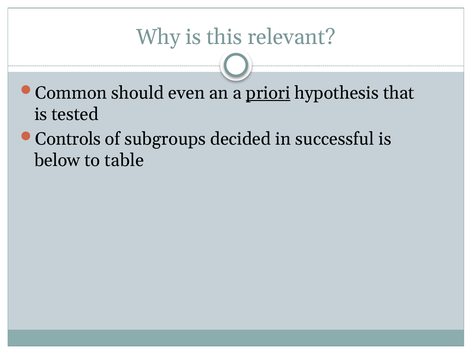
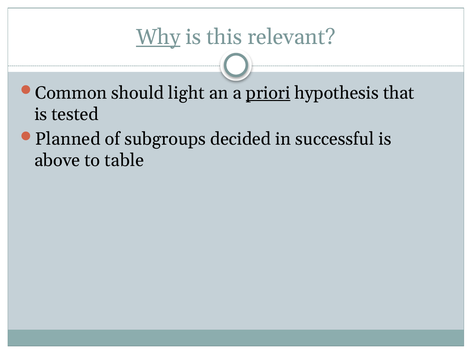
Why underline: none -> present (158, 37)
even: even -> light (186, 93)
Controls: Controls -> Planned (68, 139)
below: below -> above (57, 160)
